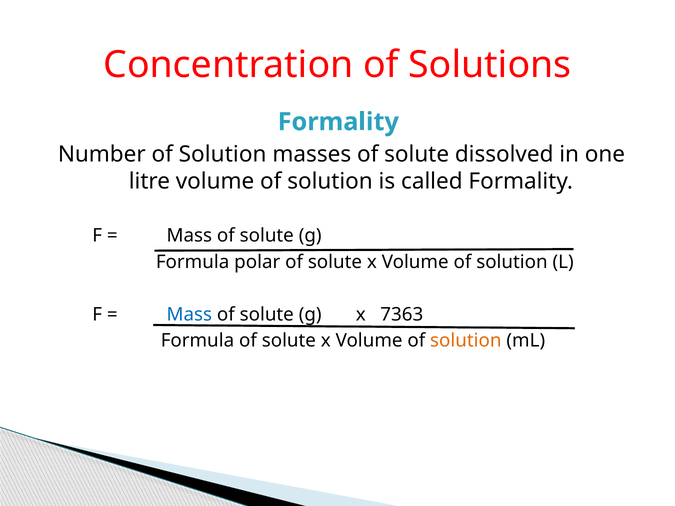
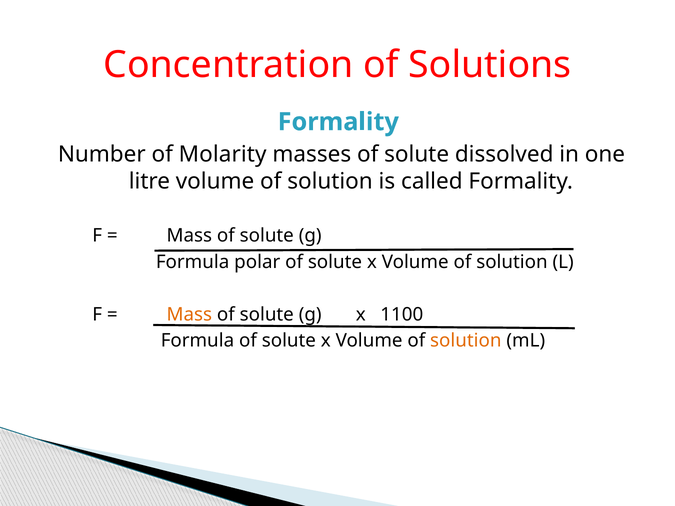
Number of Solution: Solution -> Molarity (223, 154)
Mass colour: blue -> orange (189, 315)
7363: 7363 -> 1100 (402, 315)
